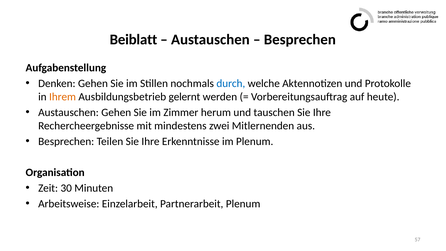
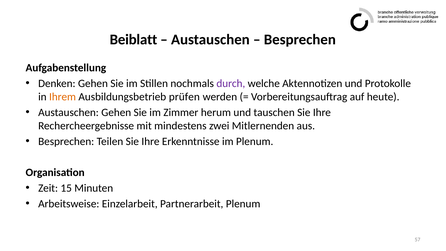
durch colour: blue -> purple (231, 83)
gelernt: gelernt -> prüfen (184, 97)
30: 30 -> 15 (66, 188)
